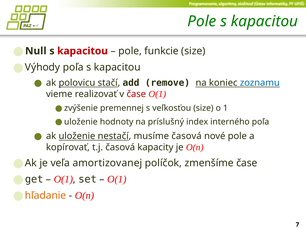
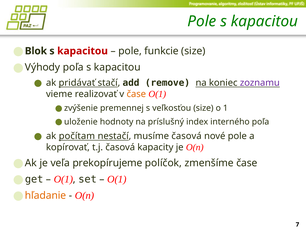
Null: Null -> Blok (36, 51)
polovicu: polovicu -> pridávať (77, 83)
zoznamu colour: blue -> purple (260, 83)
čase colour: red -> orange (136, 94)
ak uloženie: uloženie -> počítam (77, 136)
amortizovanej: amortizovanej -> prekopírujeme (107, 163)
